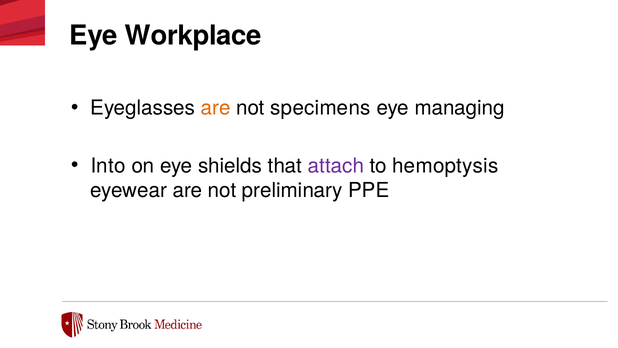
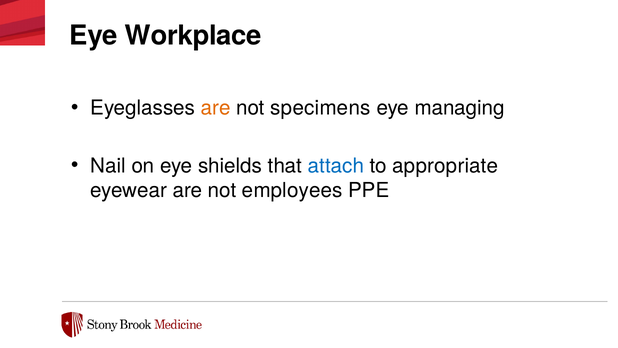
Into: Into -> Nail (108, 166)
attach colour: purple -> blue (336, 166)
hemoptysis: hemoptysis -> appropriate (445, 166)
preliminary: preliminary -> employees (292, 190)
